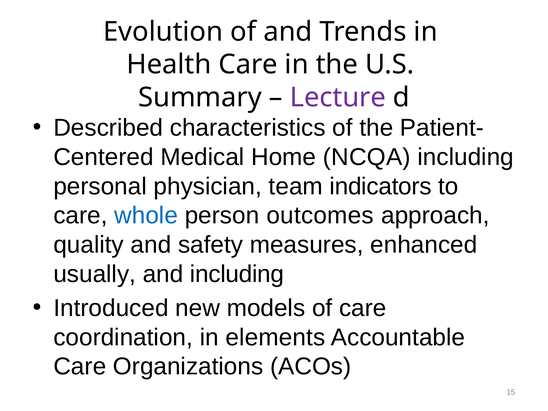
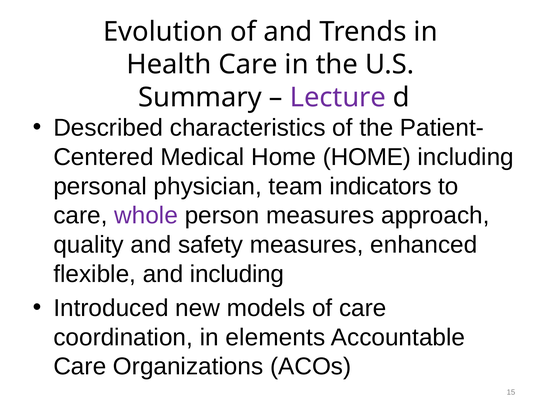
Home NCQA: NCQA -> HOME (367, 157)
whole colour: blue -> purple (146, 216)
person outcomes: outcomes -> measures (320, 216)
usually: usually -> flexible (95, 274)
